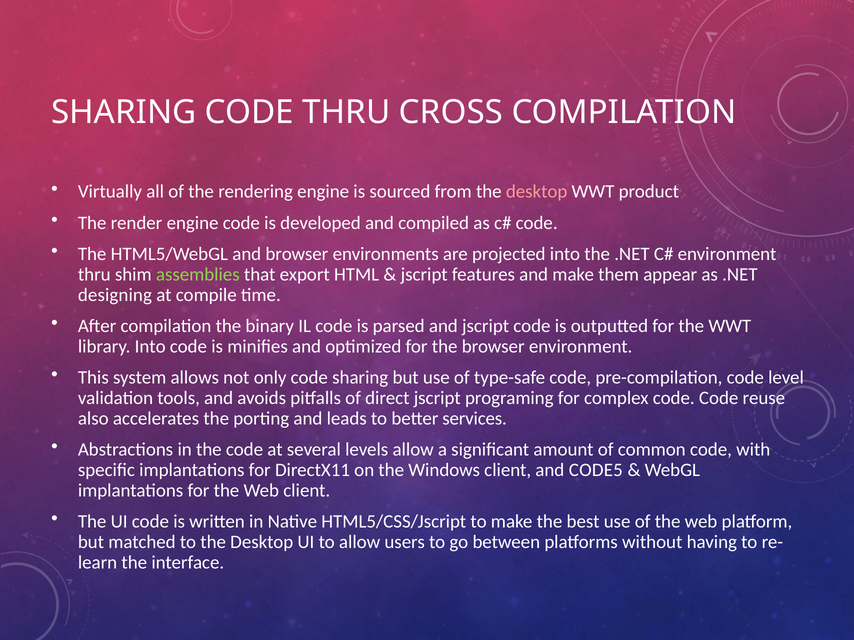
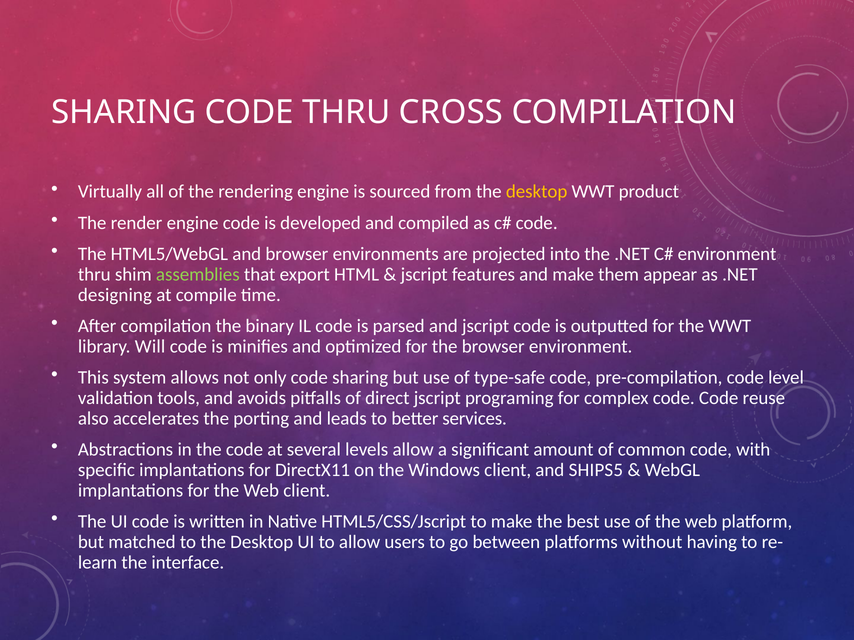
desktop colour: pink -> yellow (537, 192)
library Into: Into -> Will (150, 347)
CODE5: CODE5 -> SHIPS5 (596, 470)
